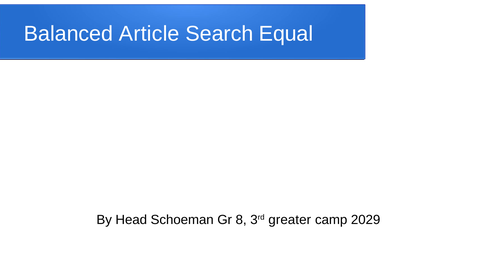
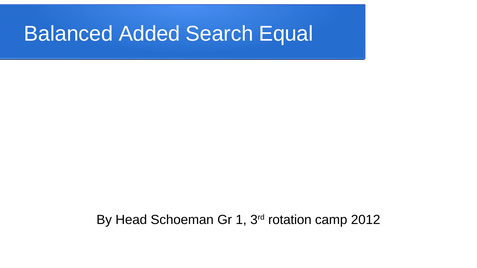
Article: Article -> Added (149, 34)
8: 8 -> 1 (241, 220)
greater: greater -> rotation (290, 220)
2029: 2029 -> 2012 (366, 220)
